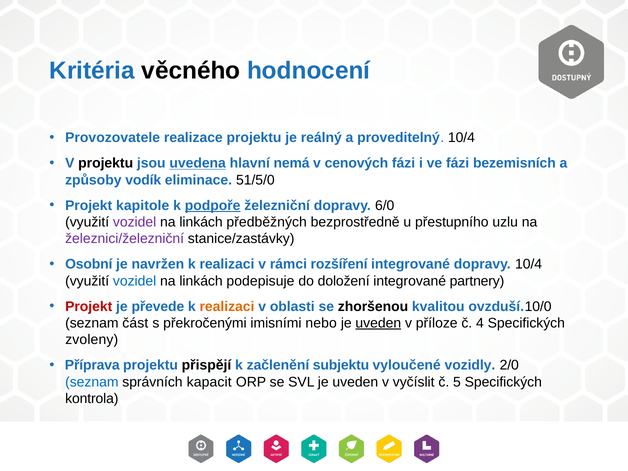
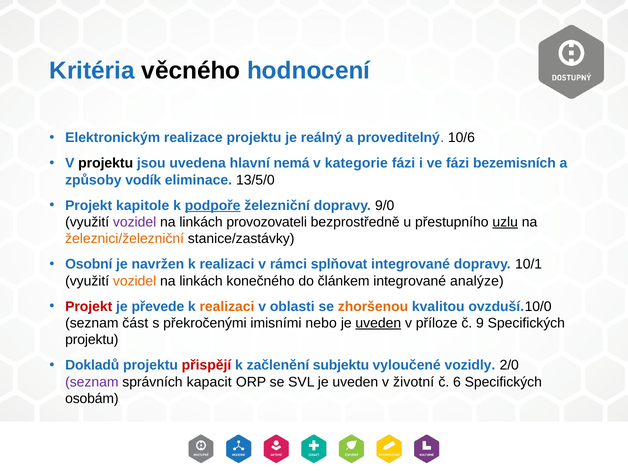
Provozovatele: Provozovatele -> Elektronickým (113, 138)
proveditelný 10/4: 10/4 -> 10/6 (461, 138)
uvedena underline: present -> none (198, 163)
cenových: cenových -> kategorie (356, 163)
51/5/0: 51/5/0 -> 13/5/0 (255, 180)
6/0: 6/0 -> 9/0 (385, 205)
předběžných: předběžných -> provozovateli (267, 222)
uzlu underline: none -> present (505, 222)
železnici/železniční colour: purple -> orange (125, 239)
rozšíření: rozšíření -> splňovat (339, 264)
dopravy 10/4: 10/4 -> 10/1 (529, 264)
vozidel colour: blue -> orange (135, 281)
podepisuje: podepisuje -> konečného (261, 281)
doložení: doložení -> článkem (344, 281)
partnery: partnery -> analýze (477, 281)
zhoršenou colour: black -> orange (373, 306)
4: 4 -> 9 (480, 323)
zvoleny: zvoleny -> projektu (92, 340)
Příprava: Příprava -> Dokladů (92, 365)
přispějí colour: black -> red (207, 365)
seznam colour: blue -> purple (92, 382)
vyčíslit: vyčíslit -> životní (414, 382)
5: 5 -> 6 (457, 382)
kontrola: kontrola -> osobám (92, 399)
